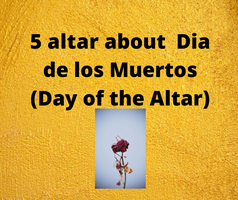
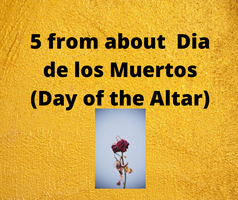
5 altar: altar -> from (73, 42)
